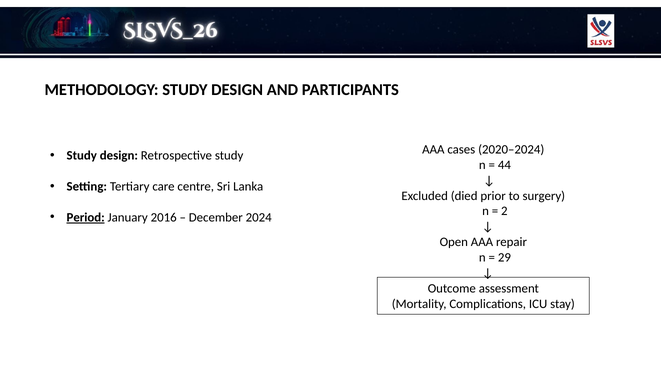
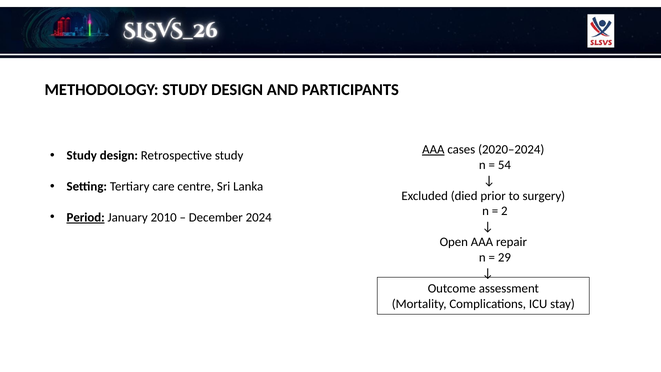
AAA underline: none -> present (433, 149)
44: 44 -> 54 (504, 165)
2016: 2016 -> 2010 (164, 217)
